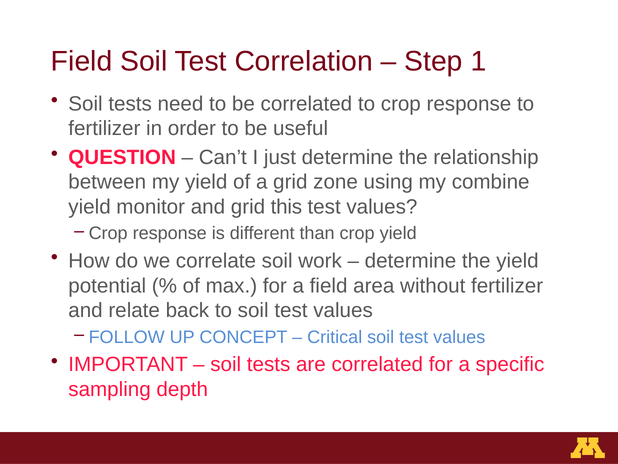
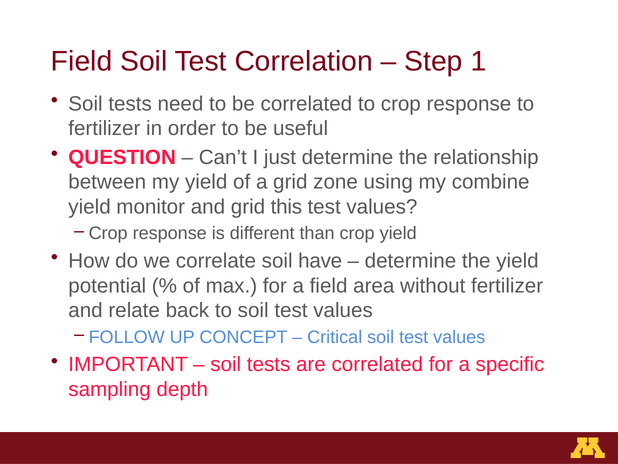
work: work -> have (320, 261)
